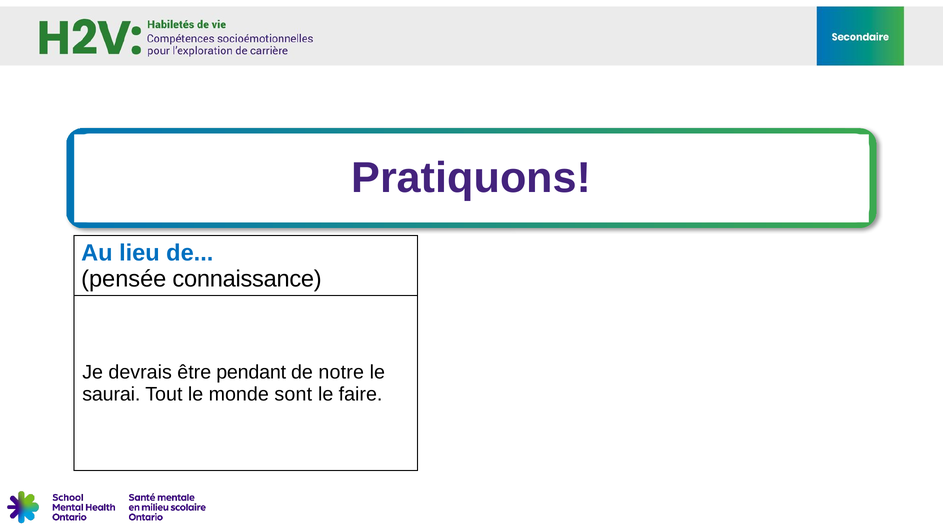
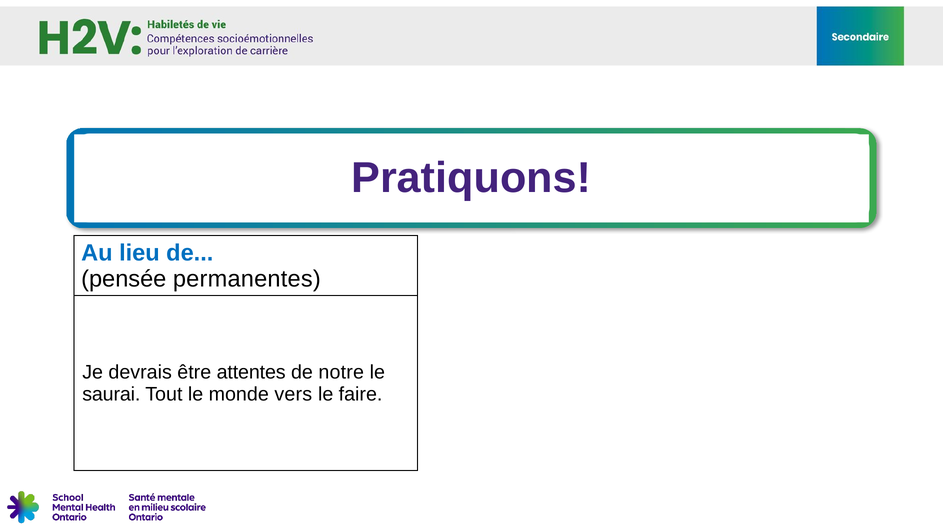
connaissance: connaissance -> permanentes (247, 279)
pendant: pendant -> attentes (251, 373)
sont: sont -> vers (293, 395)
